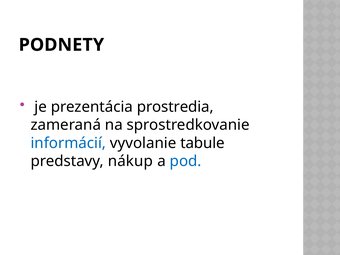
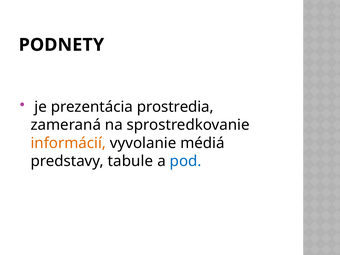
informácií colour: blue -> orange (68, 143)
tabule: tabule -> médiá (202, 143)
nákup: nákup -> tabule (130, 161)
